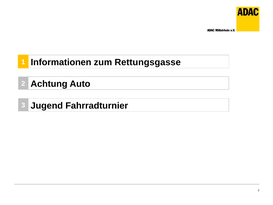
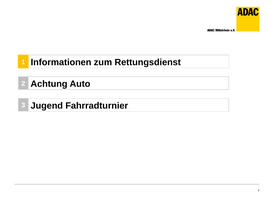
Rettungsgasse: Rettungsgasse -> Rettungsdienst (148, 62)
